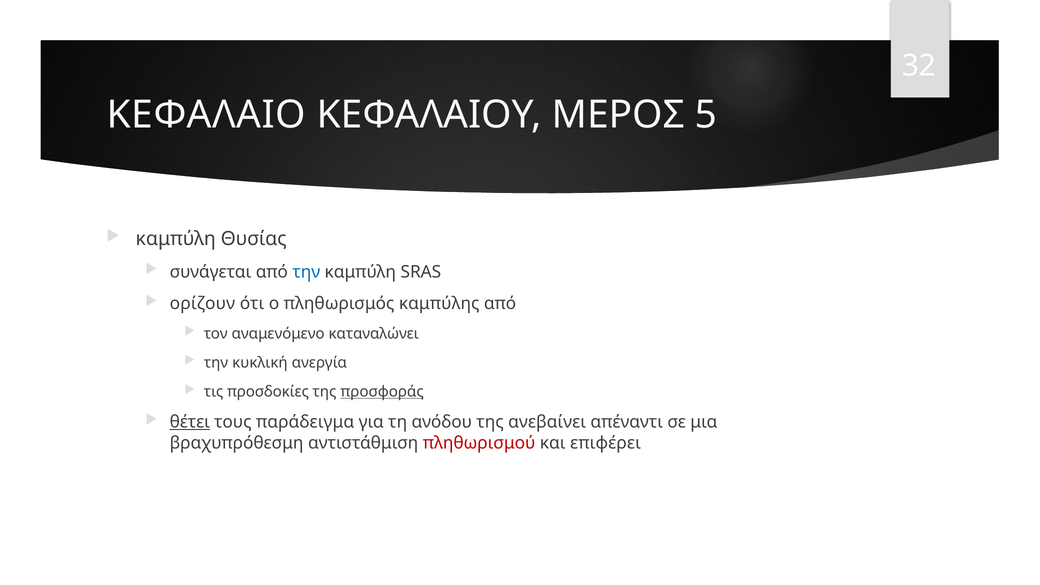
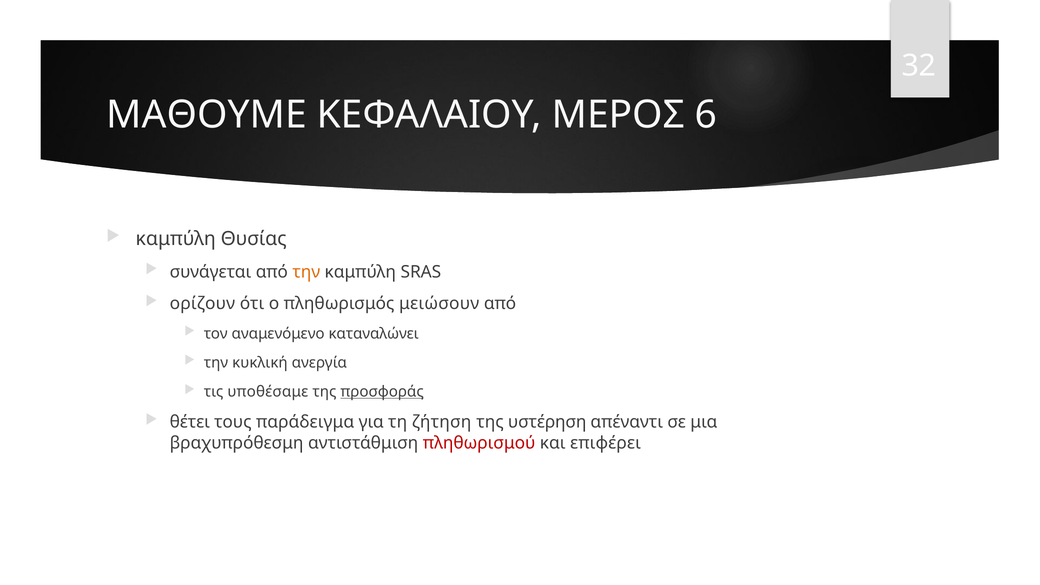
ΚΕΦΑΛΑΙΟ: ΚΕΦΑΛΑΙΟ -> ΜΑΘΟΥΜΕ (206, 115)
5: 5 -> 6 (706, 115)
την colour: blue -> orange (306, 272)
καμπύλης: καμπύλης -> μειώσουν (439, 303)
προσδοκίες: προσδοκίες -> υποθέσαμε (268, 392)
θέτει underline: present -> none (190, 422)
ανόδου: ανόδου -> ζήτηση (442, 422)
ανεβαίνει: ανεβαίνει -> υστέρηση (547, 422)
